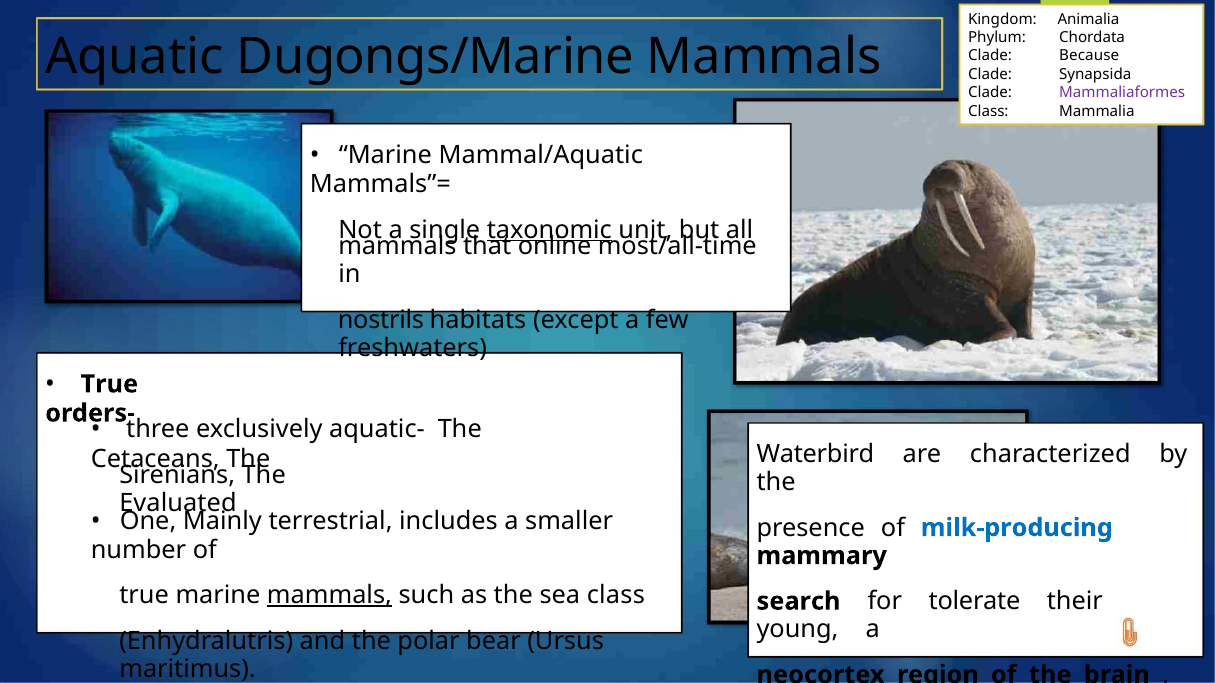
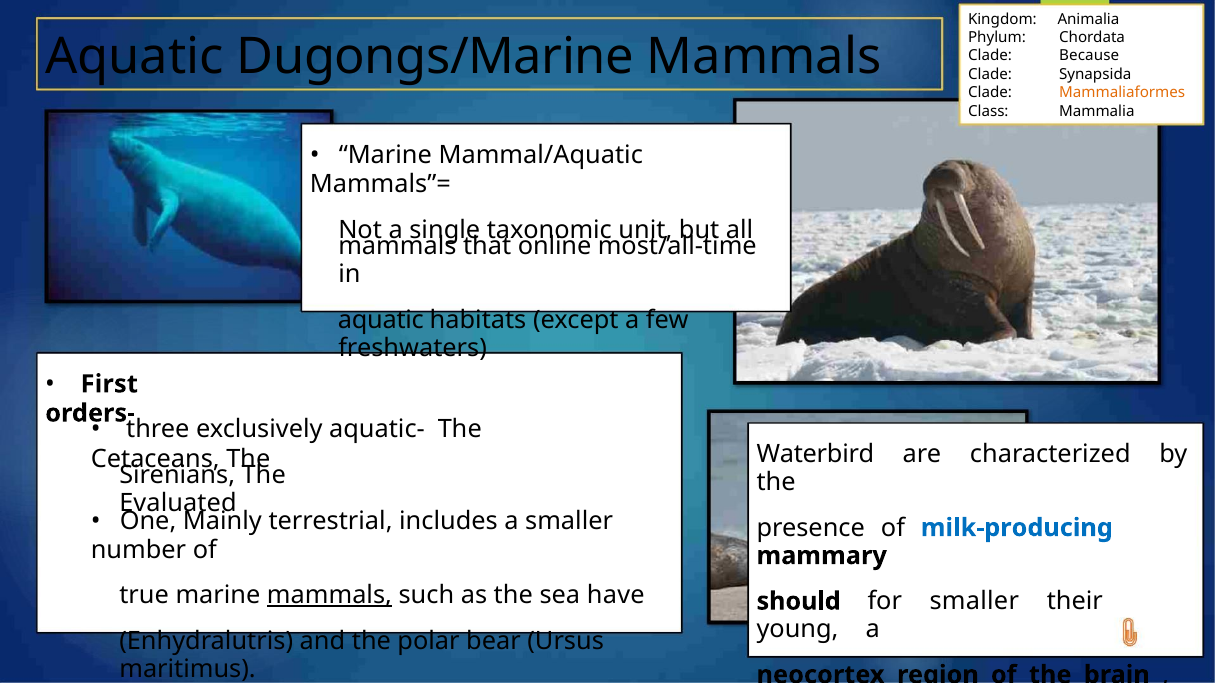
Mammaliaformes colour: purple -> orange (1122, 93)
taxonomic underline: present -> none (549, 230)
nostrils: nostrils -> aquatic (381, 320)
True: True -> First (109, 384)
sea class: class -> have (616, 596)
search: search -> should (799, 602)
for tolerate: tolerate -> smaller (974, 602)
